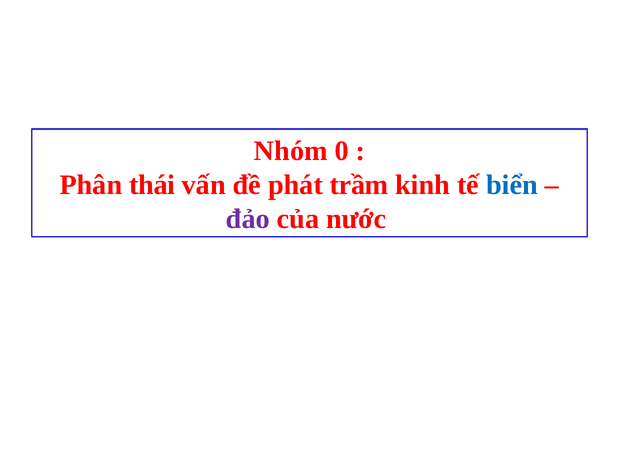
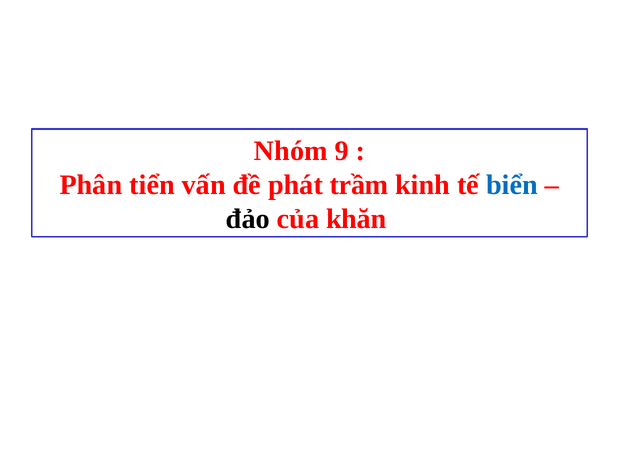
0: 0 -> 9 (342, 151)
thái: thái -> tiển (152, 185)
đảo colour: purple -> black (248, 219)
nước: nước -> khăn (356, 219)
